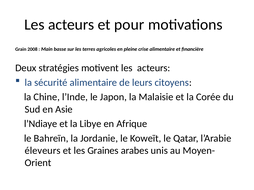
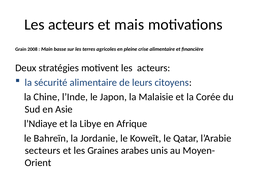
pour: pour -> mais (129, 25)
éleveurs: éleveurs -> secteurs (43, 151)
